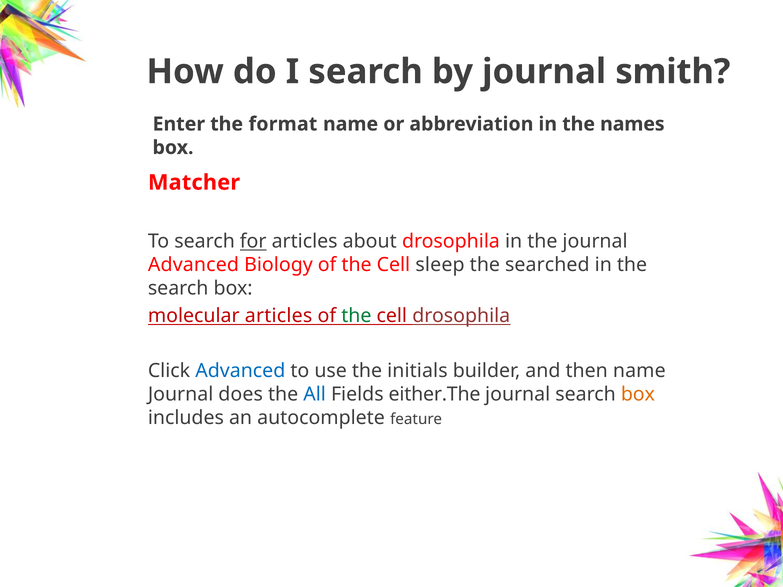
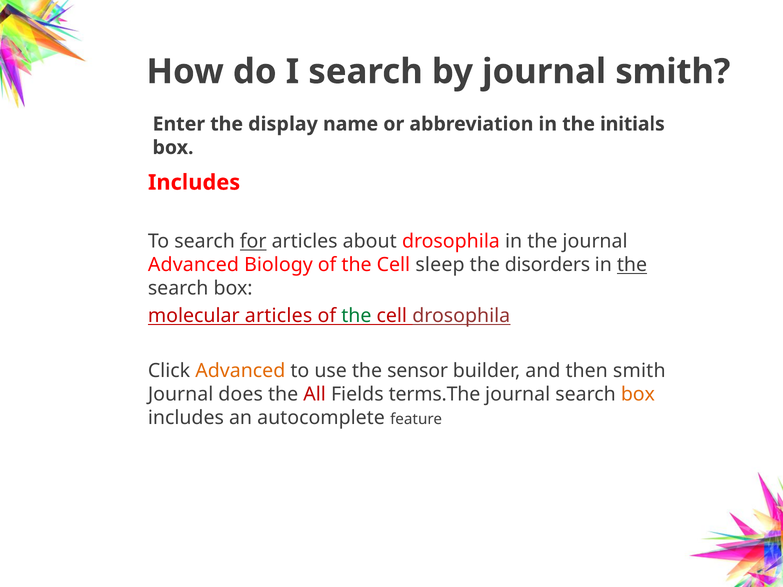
format: format -> display (283, 124)
names: names -> initials (632, 124)
Matcher: Matcher -> Includes (194, 183)
searched: searched -> disorders (547, 265)
the underline: none -> present (632, 265)
Advanced colour: blue -> orange (240, 371)
initials: initials -> sensor (418, 371)
then name: name -> smith (639, 371)
All colour: blue -> red (315, 394)
either.The: either.The -> terms.The (435, 394)
